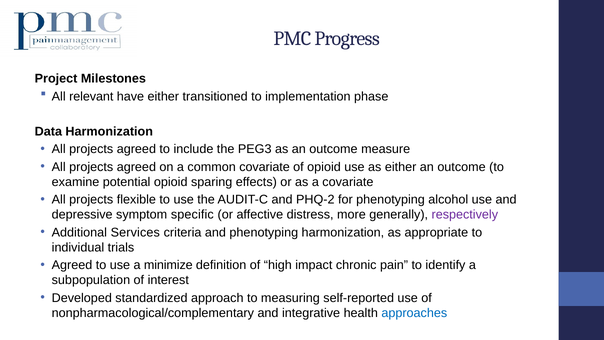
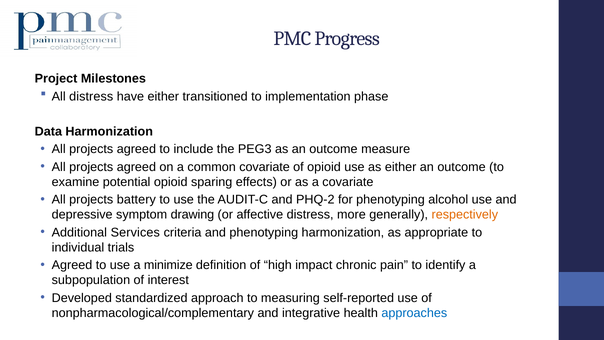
All relevant: relevant -> distress (91, 96)
flexible: flexible -> battery (136, 199)
specific: specific -> drawing (192, 215)
respectively colour: purple -> orange (465, 215)
